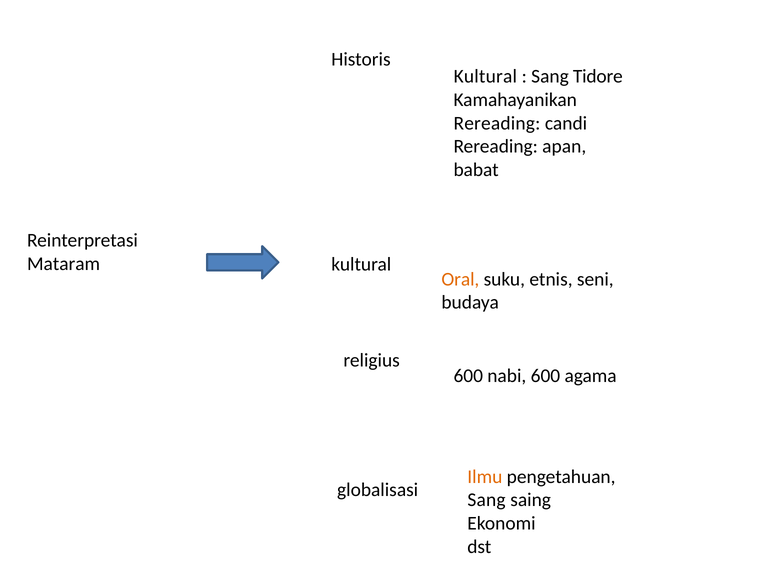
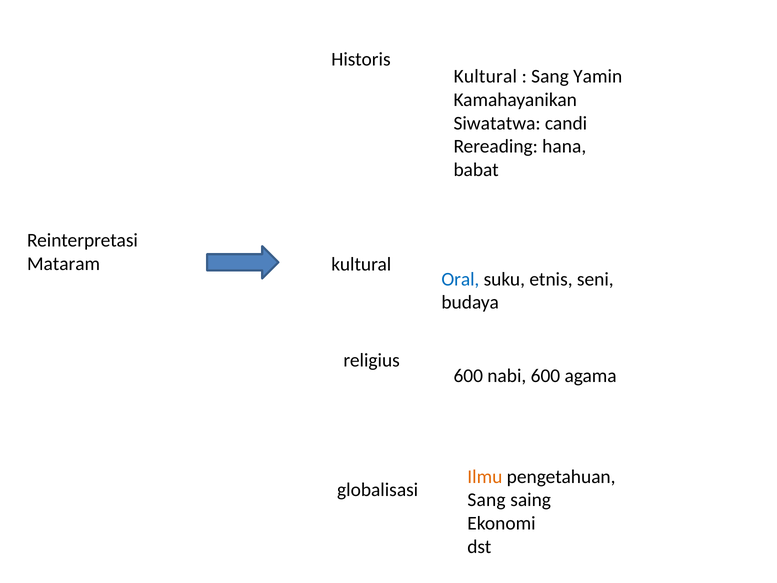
Tidore: Tidore -> Yamin (598, 76)
Rereading: Rereading -> Siwatatwa (497, 123)
apan: apan -> hana (564, 146)
Oral colour: orange -> blue (460, 279)
